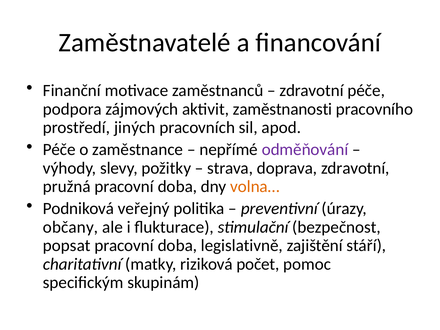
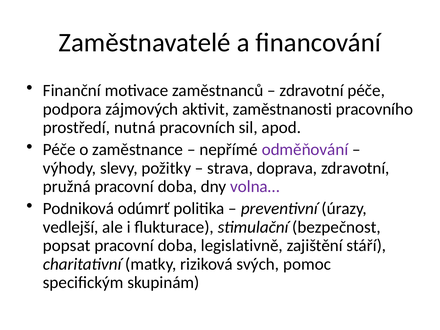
jiných: jiných -> nutná (135, 128)
volna… colour: orange -> purple (255, 187)
veřejný: veřejný -> odúmrť (144, 209)
občany: občany -> vedlejší (71, 227)
počet: počet -> svých (258, 264)
